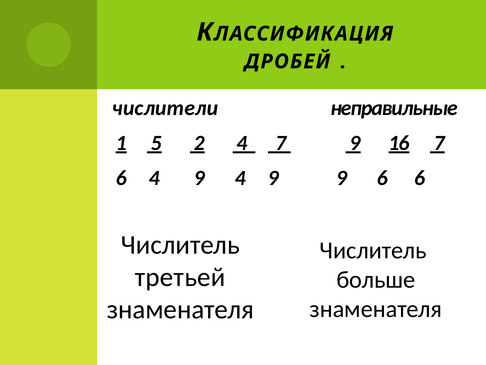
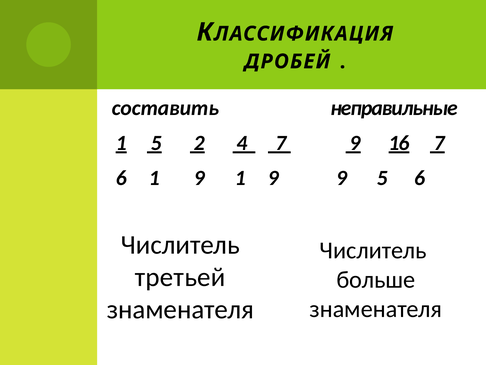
числители: числители -> составить (165, 108)
6 4: 4 -> 1 (154, 178)
9 4: 4 -> 1 (240, 178)
9 6: 6 -> 5 (382, 178)
